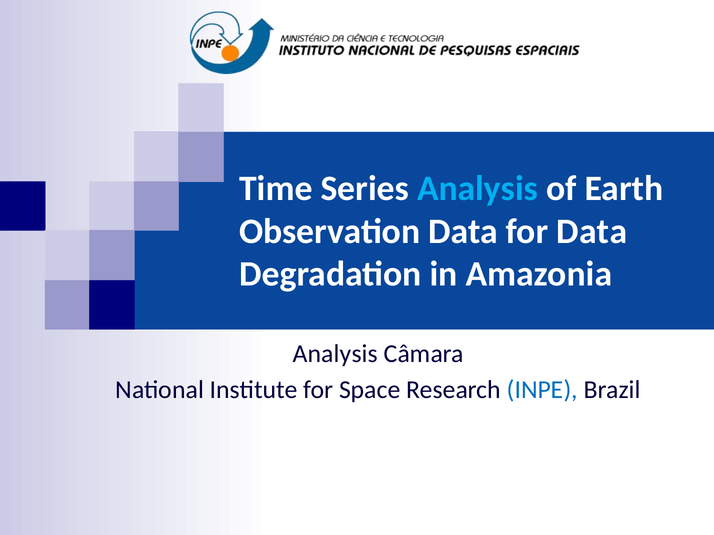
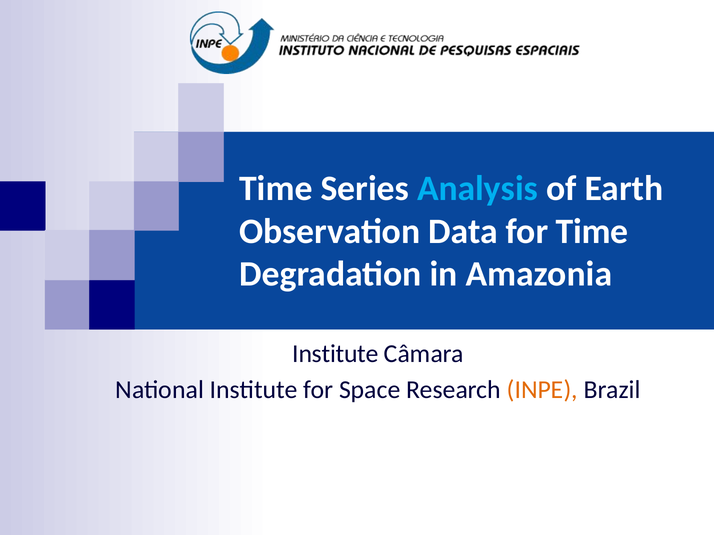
for Data: Data -> Time (592, 232)
Analysis: Analysis -> Institute (335, 354)
INPE colour: blue -> orange (542, 390)
